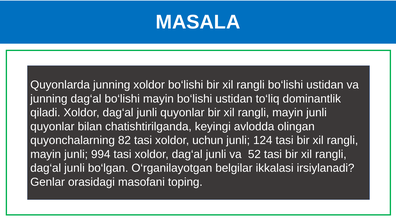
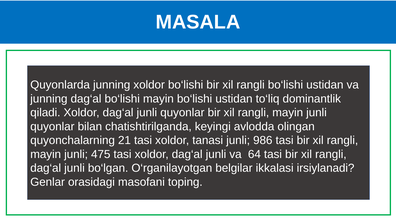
82: 82 -> 21 (124, 140)
uchun: uchun -> tanasi (208, 140)
124: 124 -> 986 (263, 140)
994: 994 -> 475 (101, 154)
52: 52 -> 64 (254, 154)
